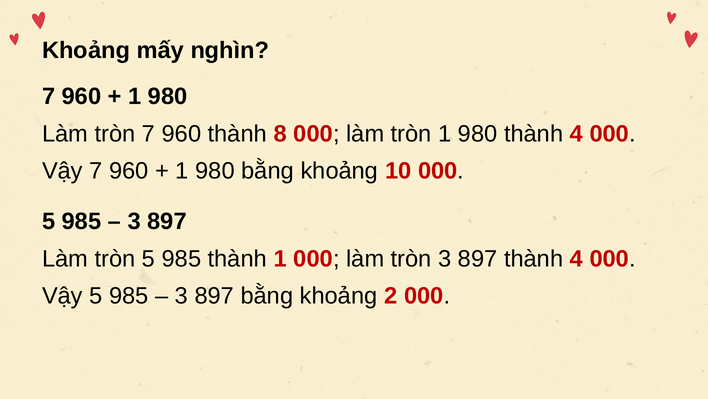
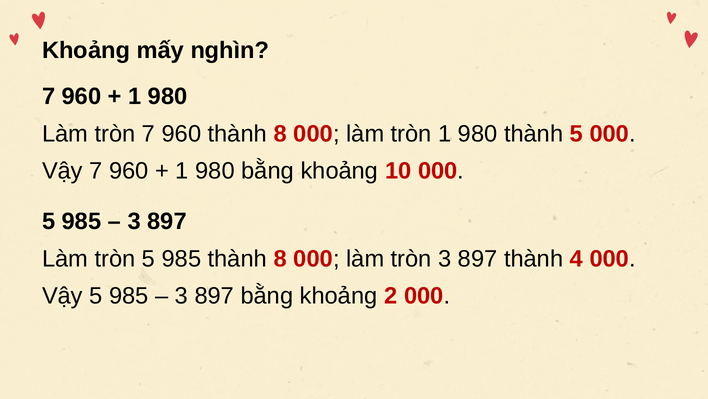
980 thành 4: 4 -> 5 (577, 134)
985 thành 1: 1 -> 8 (280, 259)
